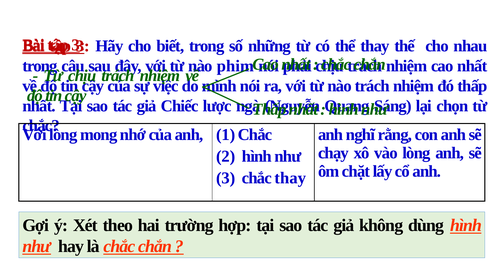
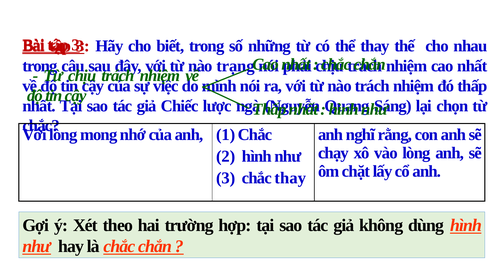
phim: phim -> trạng (236, 66)
